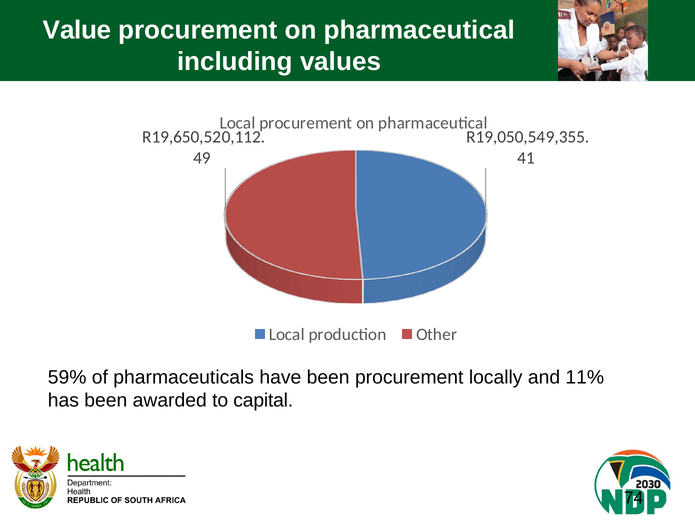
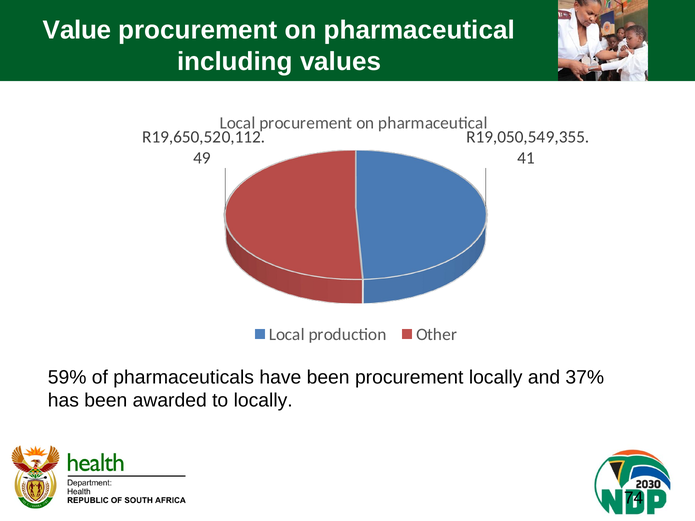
11%: 11% -> 37% (585, 377)
to capital: capital -> locally (263, 401)
